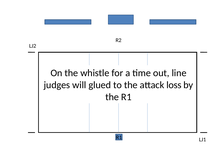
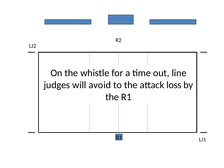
glued: glued -> avoid (100, 85)
